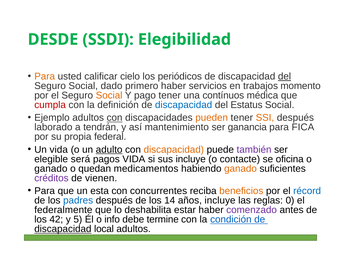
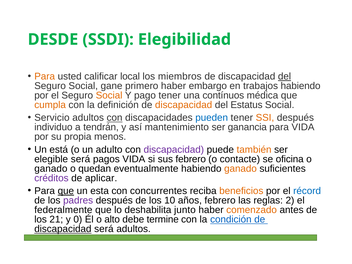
cielo: cielo -> local (130, 76)
periódicos: periódicos -> miembros (180, 76)
dado: dado -> gane (112, 86)
servicios: servicios -> embargo (208, 86)
trabajos momento: momento -> habiendo (301, 86)
cumpla colour: red -> orange (50, 105)
discapacidad colour: blue -> orange (184, 105)
Ejemplo: Ejemplo -> Servicio (52, 118)
pueden colour: orange -> blue (212, 118)
laborado: laborado -> individuo (53, 127)
para FICA: FICA -> VIDA (303, 127)
federal: federal -> menos (110, 137)
Un vida: vida -> está (59, 150)
adulto underline: present -> none (109, 150)
discapacidad colour: orange -> purple (174, 150)
también colour: purple -> orange (254, 150)
sus incluye: incluye -> febrero (191, 159)
medicamentos: medicamentos -> eventualmente (146, 169)
vienen: vienen -> aplicar (101, 178)
que underline: none -> present (66, 191)
padres colour: blue -> purple (78, 200)
14: 14 -> 10 (170, 200)
años incluye: incluye -> febrero (220, 200)
0: 0 -> 2 (290, 200)
estar: estar -> junto (185, 210)
comenzado colour: purple -> orange (252, 210)
42: 42 -> 21 (56, 219)
5: 5 -> 0 (78, 219)
info: info -> alto (112, 219)
discapacidad local: local -> será (104, 229)
